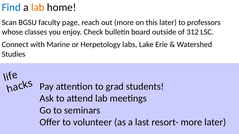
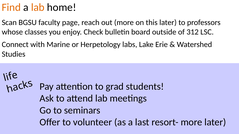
Find colour: blue -> orange (11, 7)
